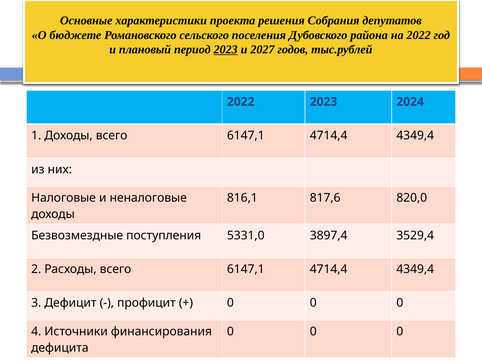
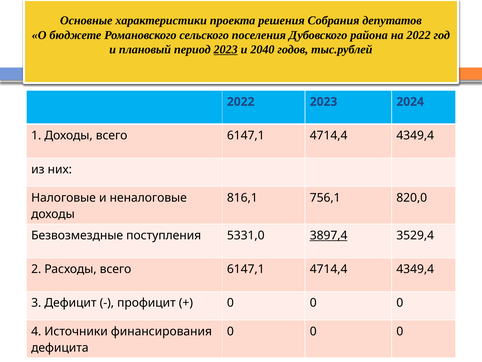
2027: 2027 -> 2040 (262, 49)
817,6: 817,6 -> 756,1 (325, 197)
3897,4 underline: none -> present (329, 235)
